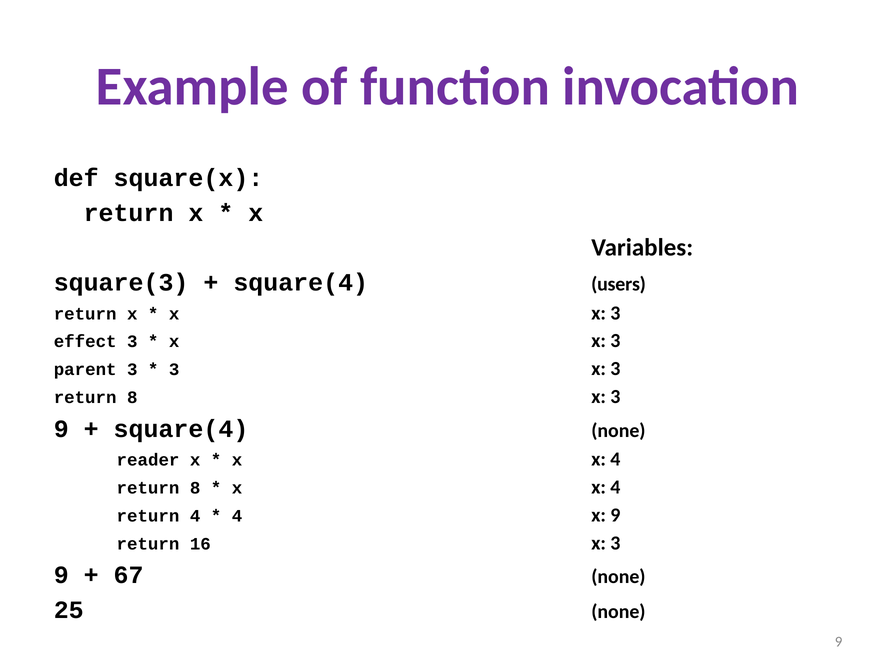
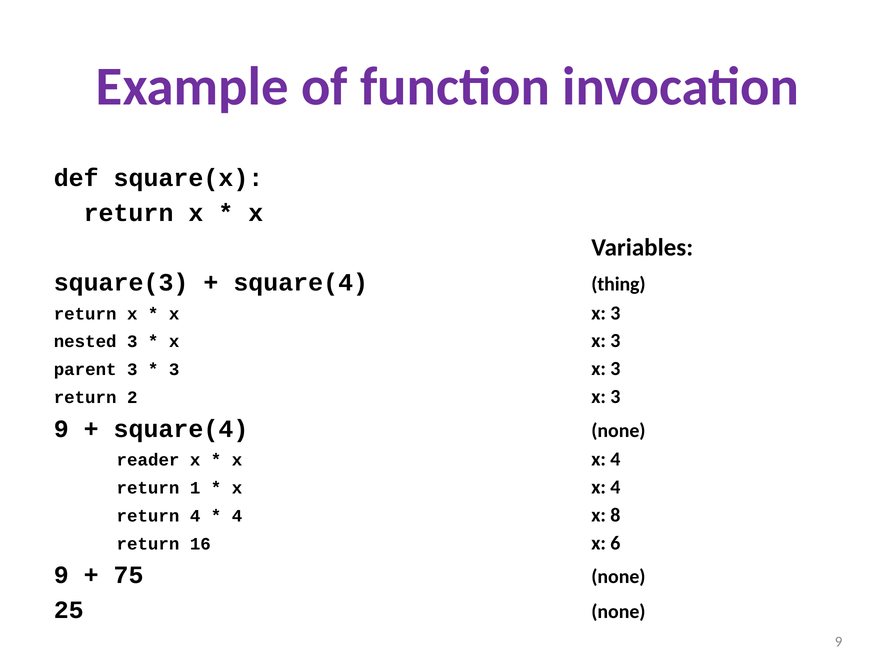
users: users -> thing (618, 284)
effect: effect -> nested (85, 342)
8: 8 -> 2 (132, 397)
8: 8 -> 1 (195, 488)
x 9: 9 -> 8 (615, 515)
16 x 3: 3 -> 6 (615, 543)
67: 67 -> 75 (129, 575)
